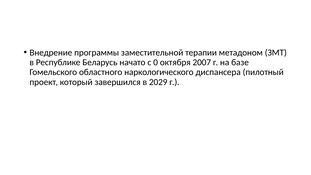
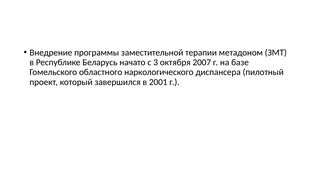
0: 0 -> 3 (156, 62)
2029: 2029 -> 2001 (158, 82)
